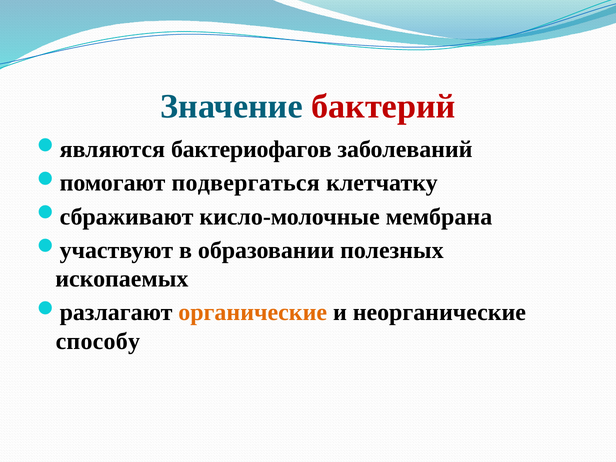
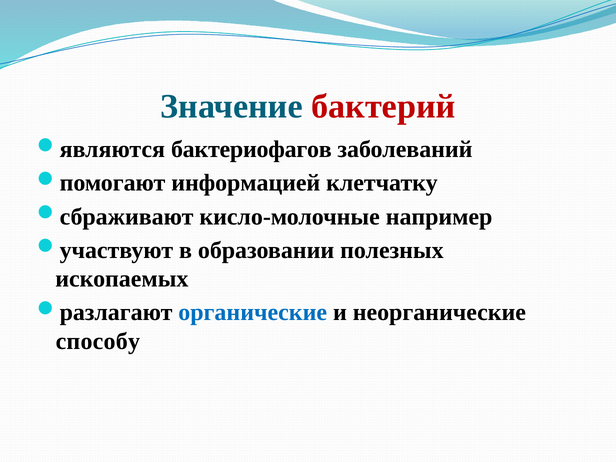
подвергаться: подвергаться -> информацией (246, 183)
мембрана: мембрана -> например (439, 217)
органические colour: orange -> blue (253, 312)
